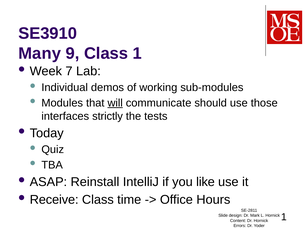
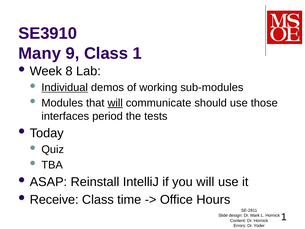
7: 7 -> 8 (69, 71)
Individual underline: none -> present (65, 87)
strictly: strictly -> period (107, 116)
you like: like -> will (205, 182)
